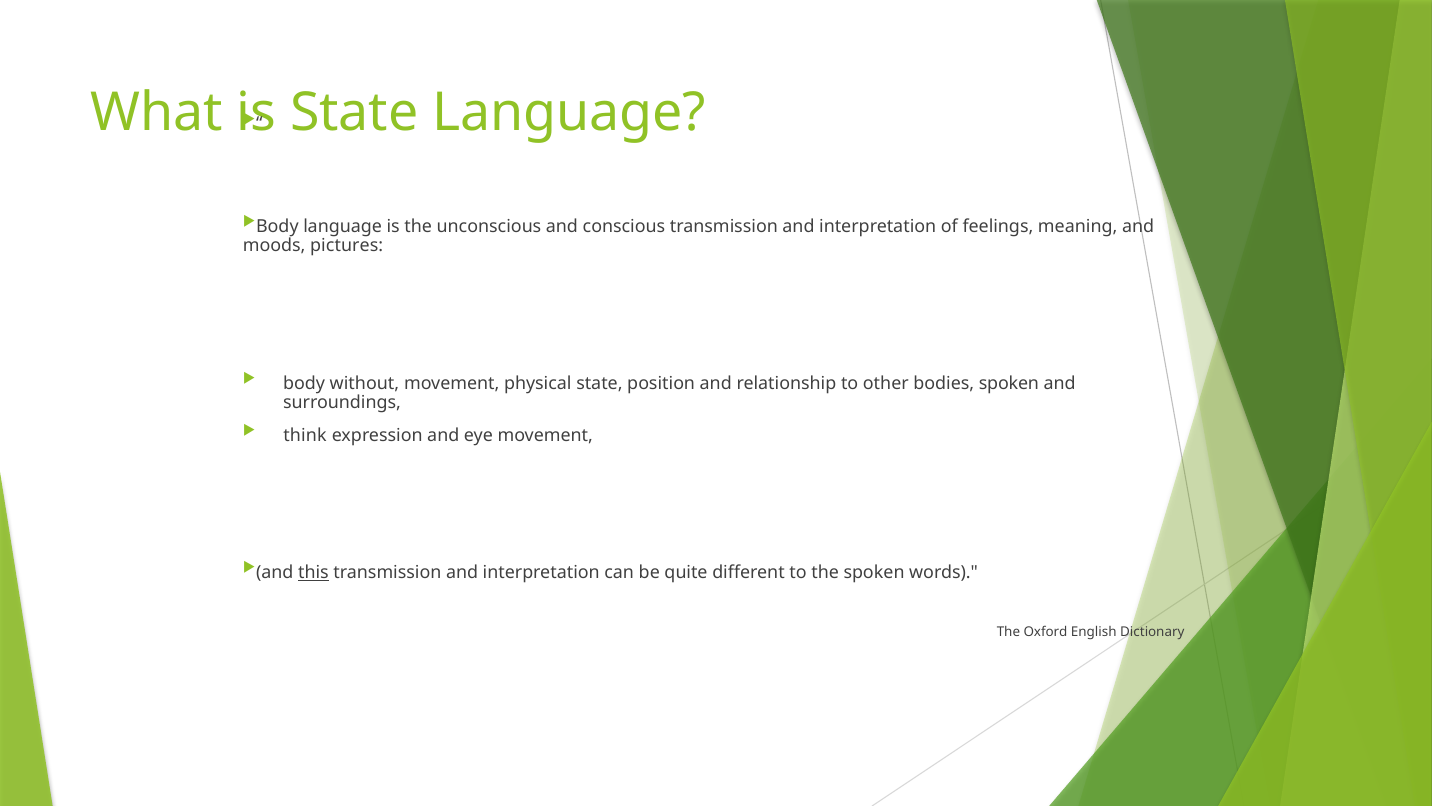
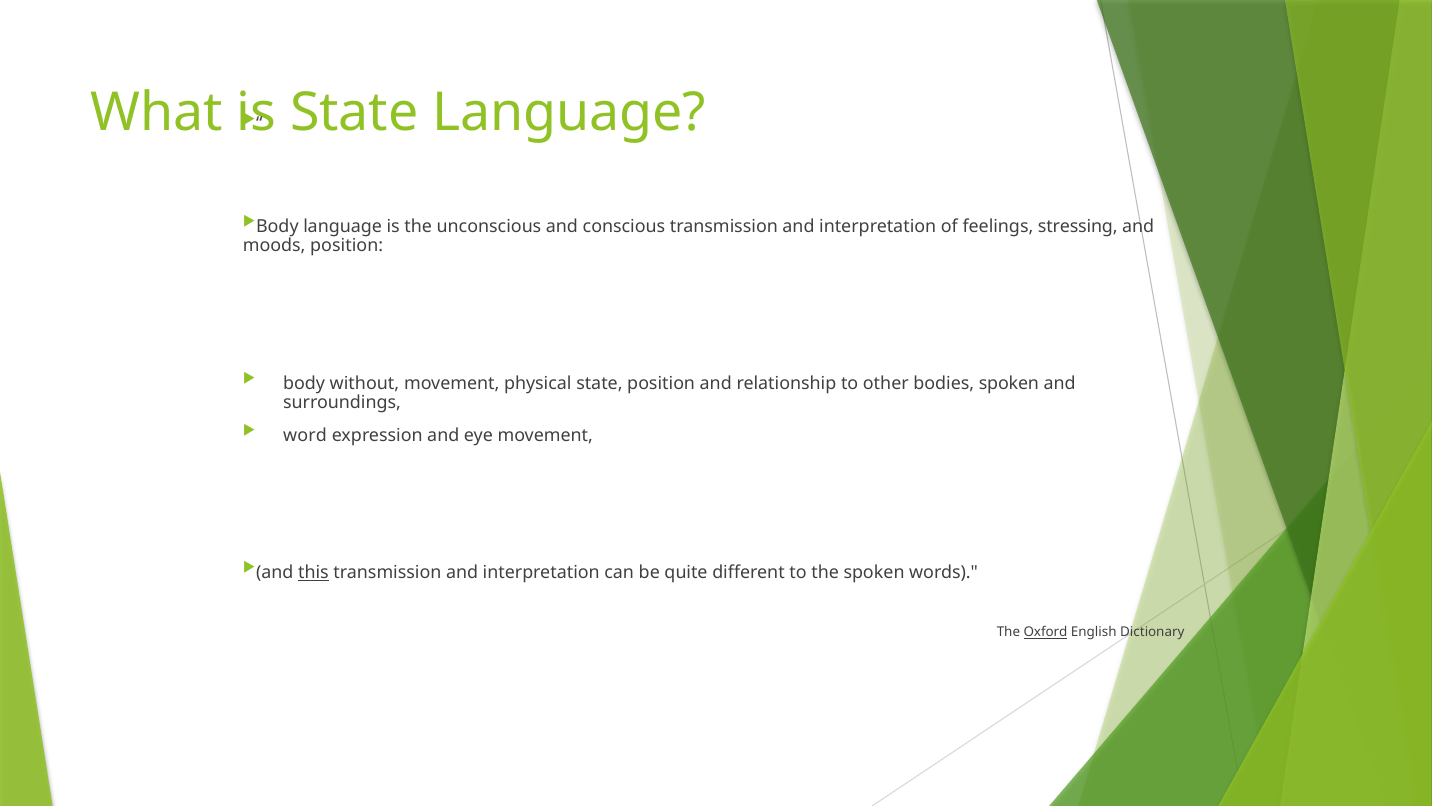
meaning: meaning -> stressing (1078, 226)
moods pictures: pictures -> position (347, 246)
think: think -> word (305, 435)
Oxford underline: none -> present (1045, 632)
